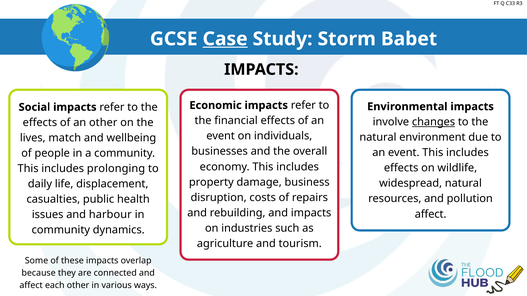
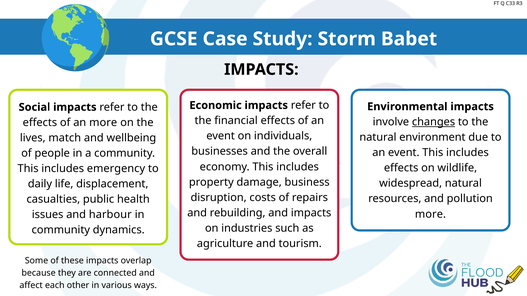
Case underline: present -> none (225, 39)
an other: other -> more (103, 123)
prolonging: prolonging -> emergency (116, 169)
affect: affect -> more (431, 214)
